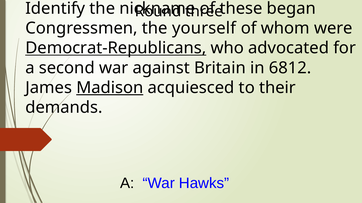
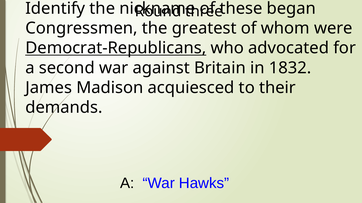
yourself: yourself -> greatest (204, 28)
6812: 6812 -> 1832 (290, 68)
Madison underline: present -> none (110, 88)
